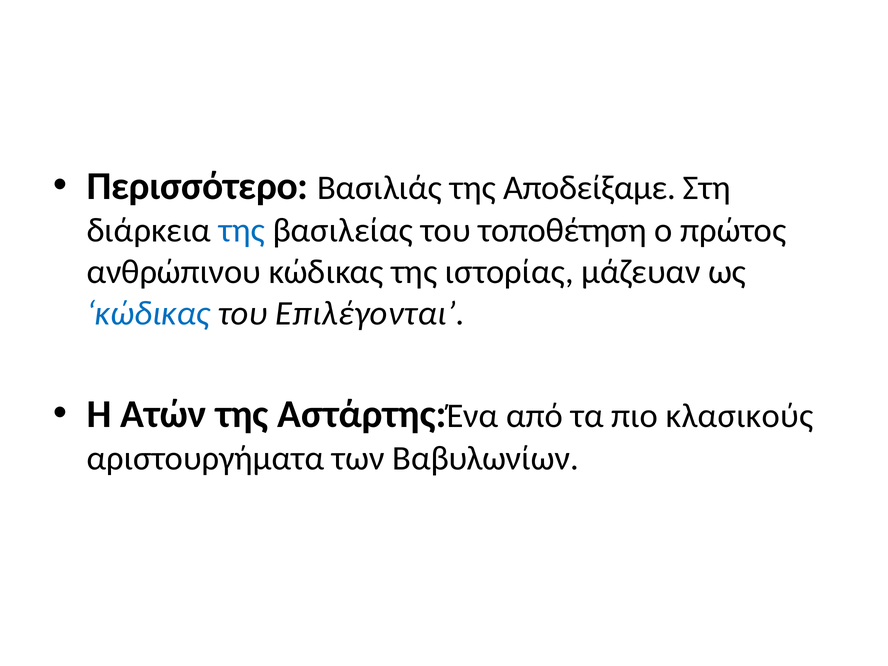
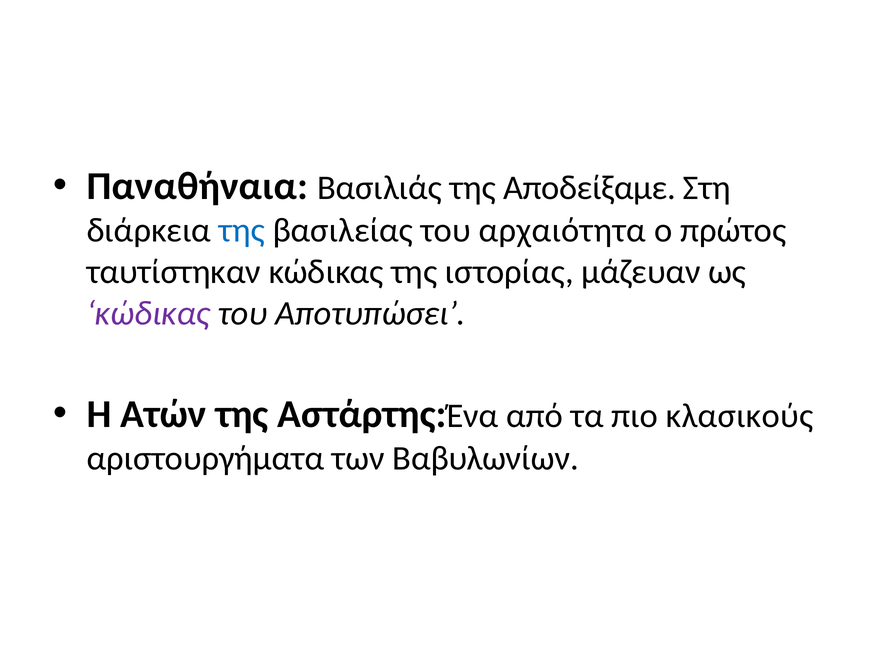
Περισσότερο: Περισσότερο -> Παναθήναια (197, 186)
τοποθέτηση: τοποθέτηση -> αρχαιότητα (562, 230)
ανθρώπινου: ανθρώπινου -> ταυτίστηκαν (174, 272)
κώδικας colour: blue -> purple (148, 313)
Επιλέγονται: Επιλέγονται -> Αποτυπώσει (370, 313)
